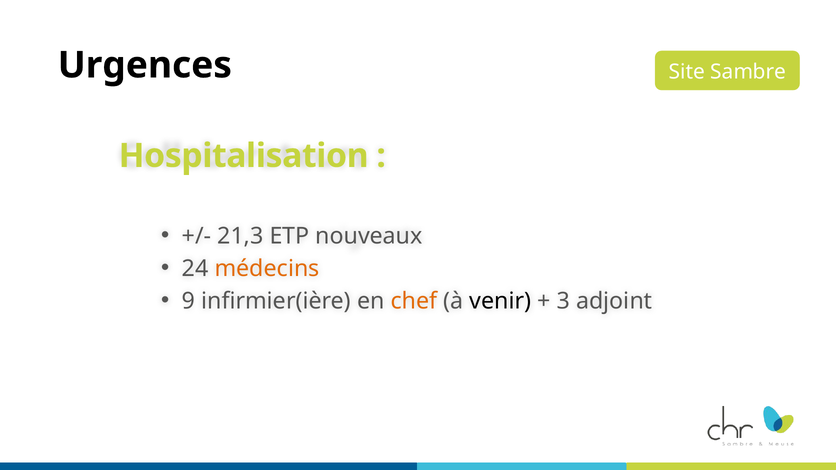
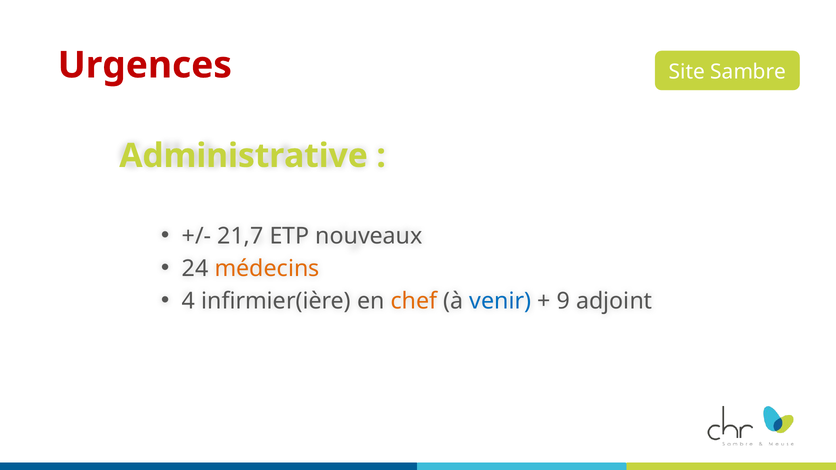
Urgences colour: black -> red (145, 65)
Hospitalisation: Hospitalisation -> Administrative (244, 156)
21,3: 21,3 -> 21,7 (240, 236)
9: 9 -> 4 (189, 301)
venir colour: black -> blue (500, 301)
3: 3 -> 9 (563, 301)
